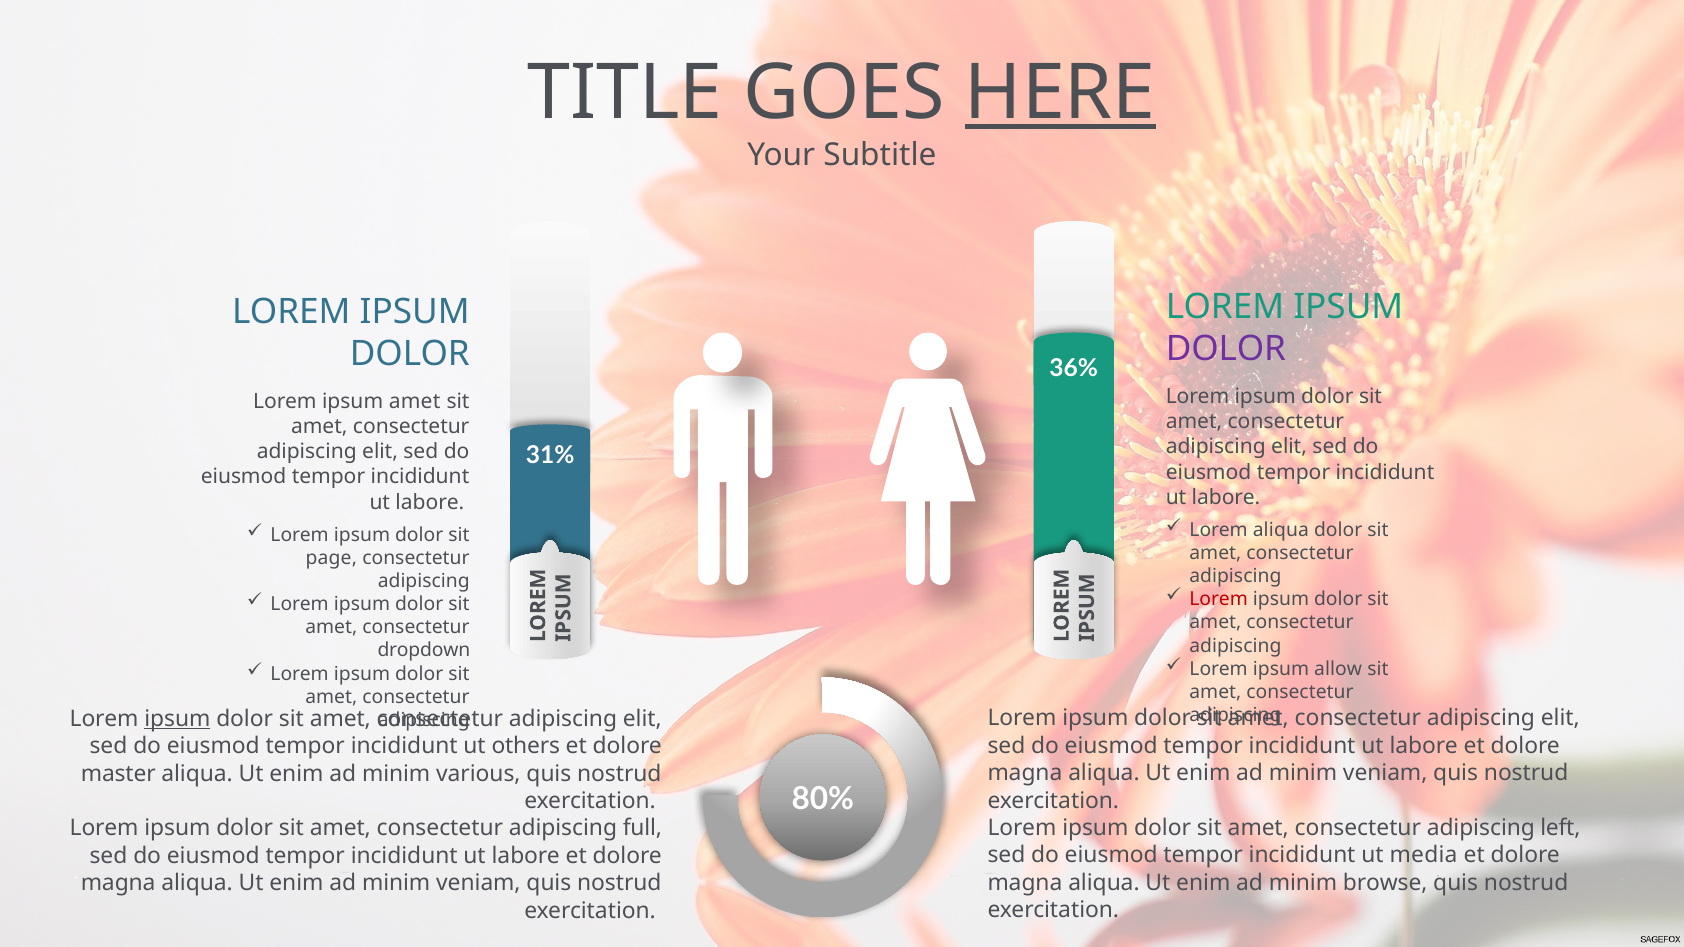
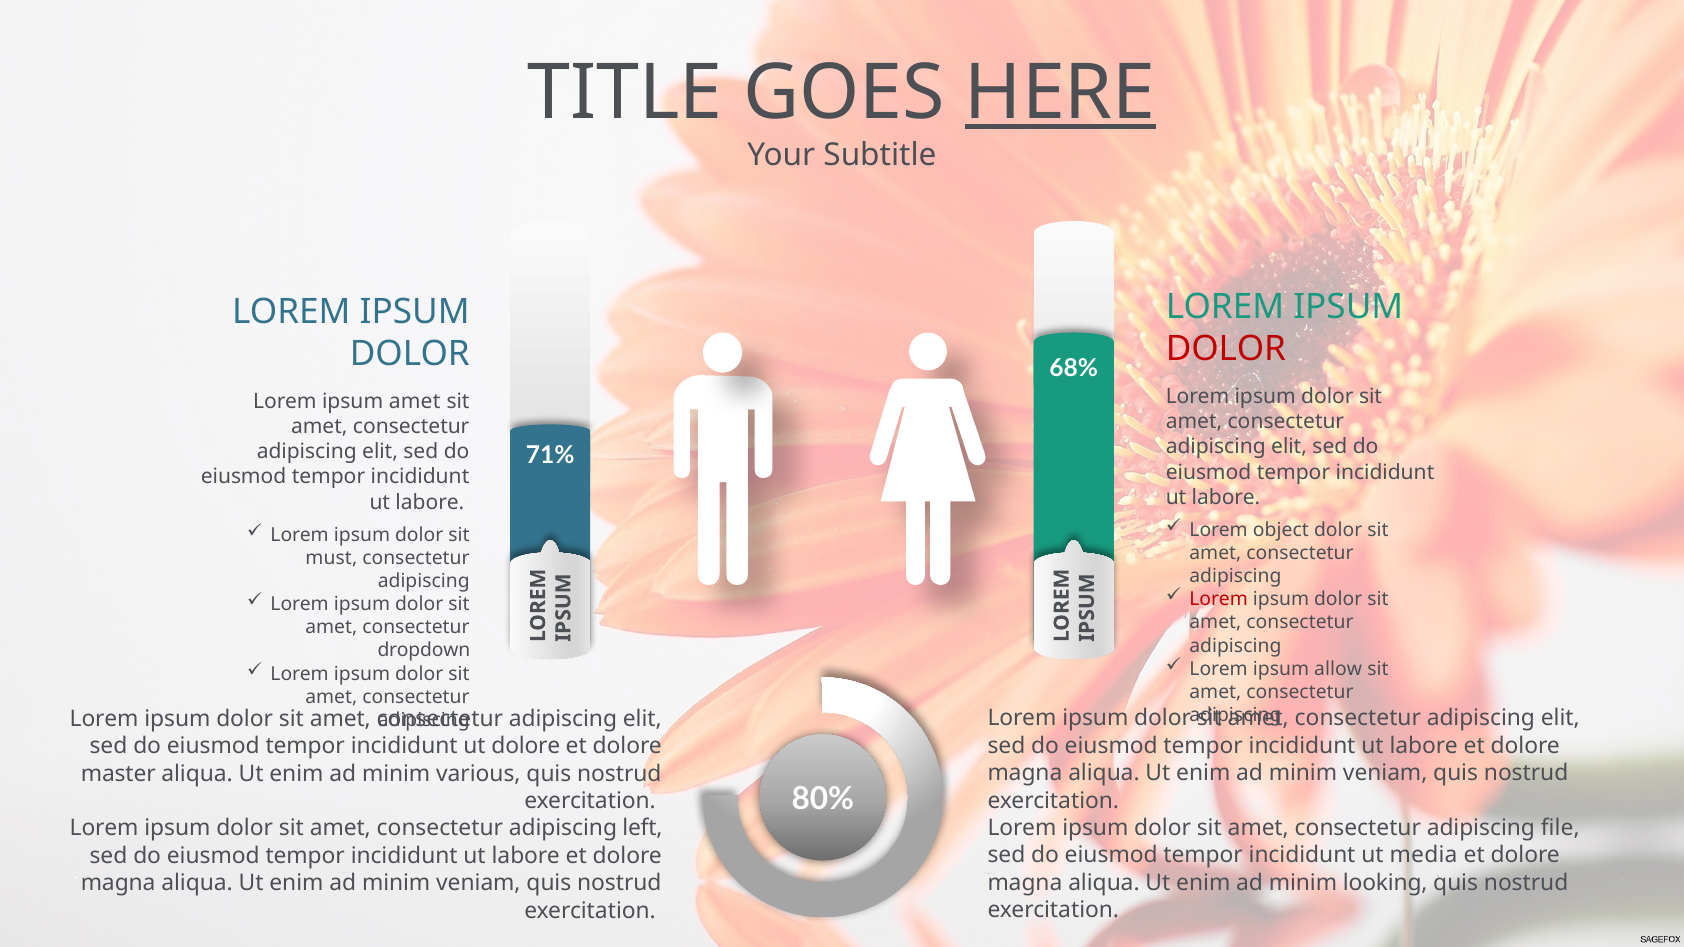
DOLOR colour: purple -> red (1226, 349)
36%: 36% -> 68% (1074, 368)
31%: 31% -> 71% (550, 456)
Lorem aliqua: aliqua -> object (1281, 530)
page: page -> must (331, 558)
ipsum underline: present -> none (177, 719)
ut others: others -> dolore (526, 746)
left: left -> file (1560, 828)
full: full -> left (642, 829)
browse: browse -> looking (1385, 883)
